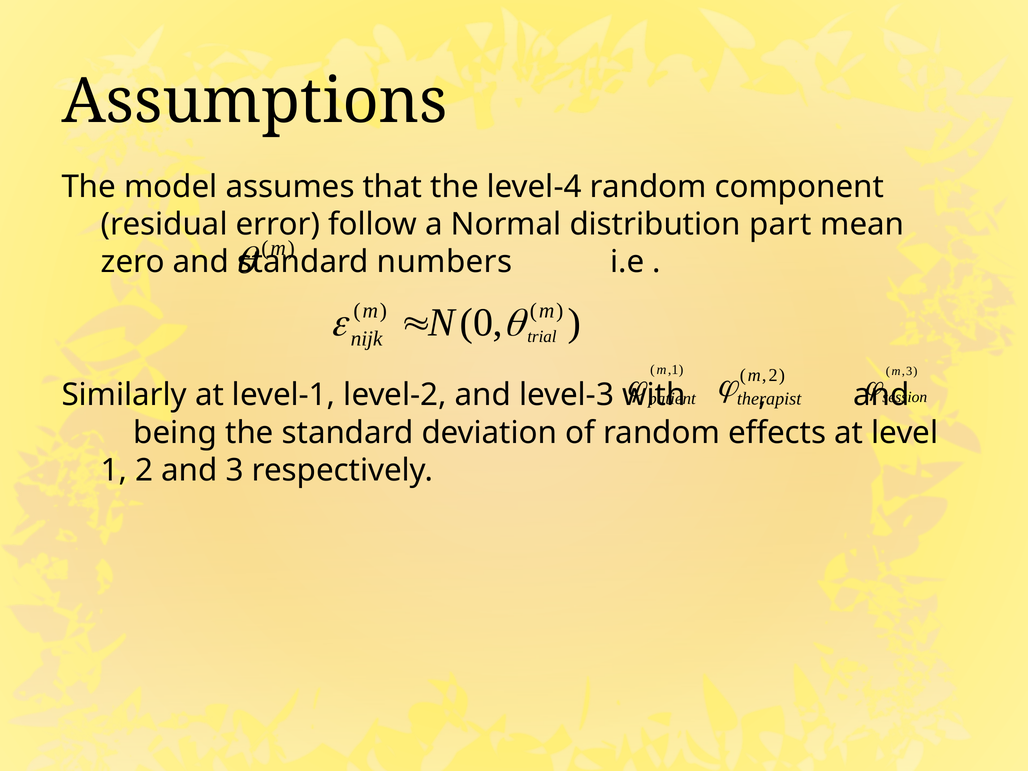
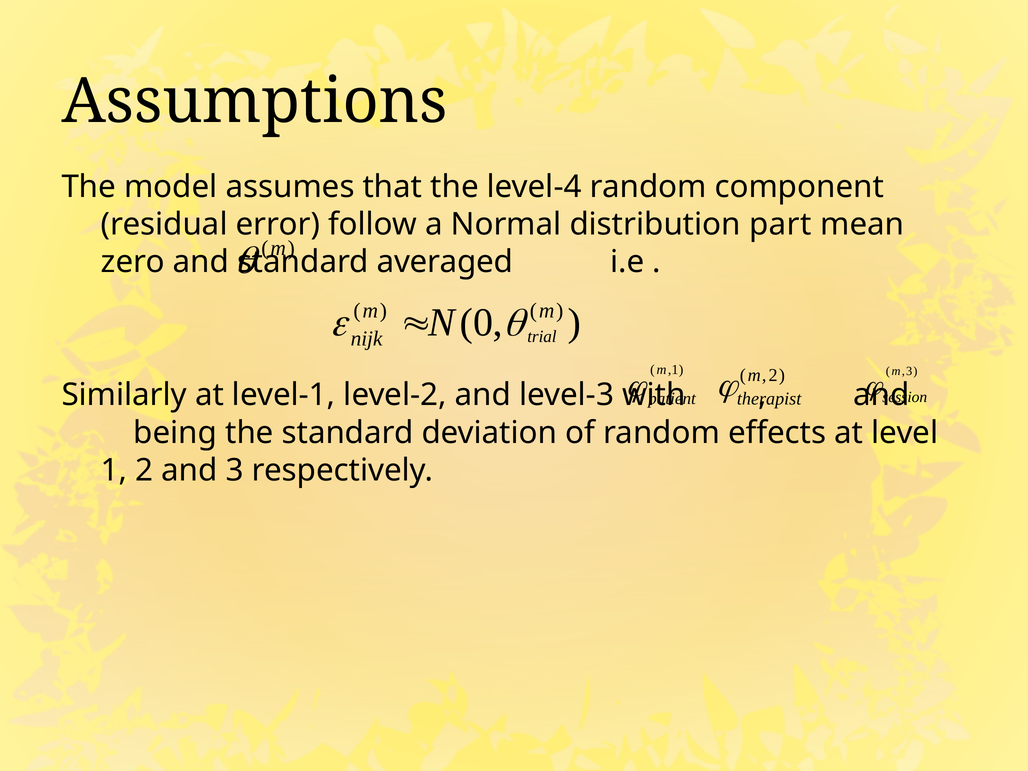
numbers: numbers -> averaged (445, 262)
